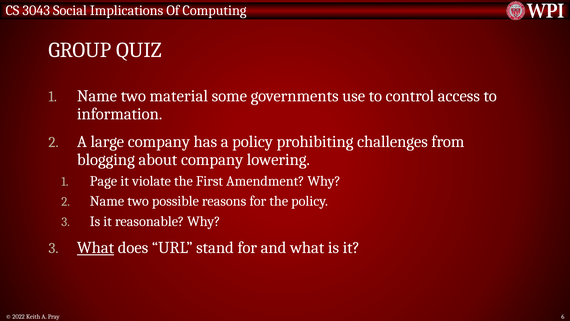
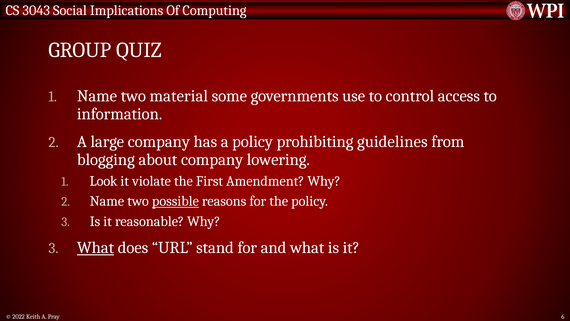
challenges: challenges -> guidelines (392, 141)
Page: Page -> Look (104, 181)
possible underline: none -> present (175, 201)
